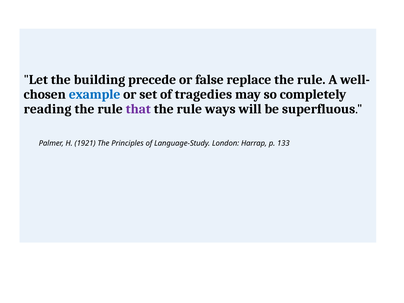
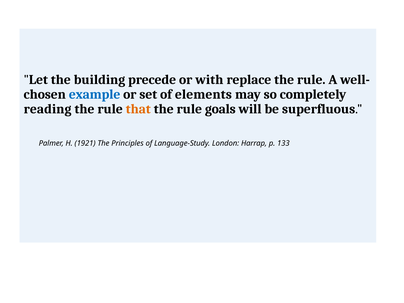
false: false -> with (209, 80)
tragedies: tragedies -> elements (203, 94)
that colour: purple -> orange (138, 109)
ways: ways -> goals (220, 109)
